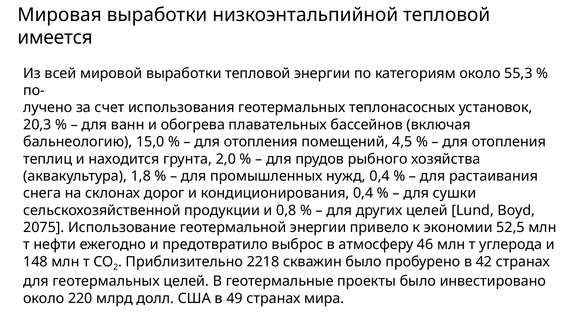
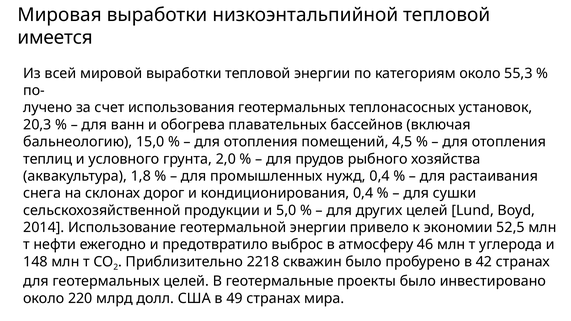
находится: находится -> условного (124, 159)
0,8: 0,8 -> 5,0 (286, 210)
2075: 2075 -> 2014 (44, 228)
